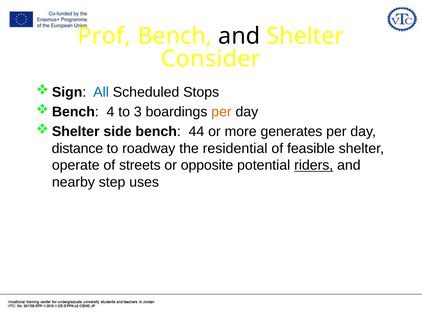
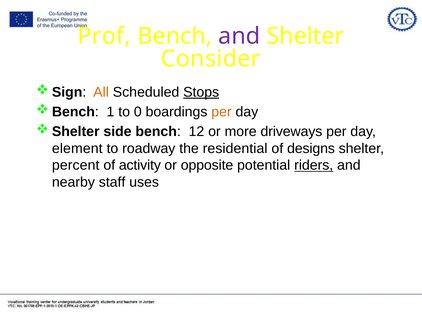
and colour: black -> purple (239, 36)
All colour: blue -> orange (101, 92)
Stops underline: none -> present (201, 92)
4: 4 -> 1 (110, 112)
3: 3 -> 0 (138, 112)
44: 44 -> 12 (196, 132)
generates: generates -> driveways (291, 132)
distance: distance -> element (77, 149)
feasible: feasible -> designs (311, 149)
operate: operate -> percent (76, 165)
streets: streets -> activity (140, 165)
step: step -> staff (112, 182)
